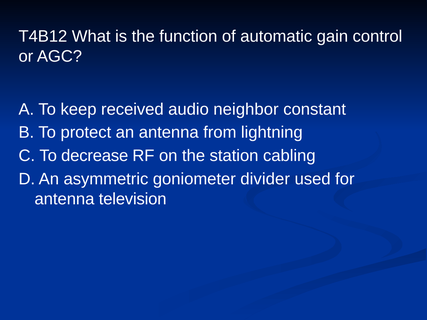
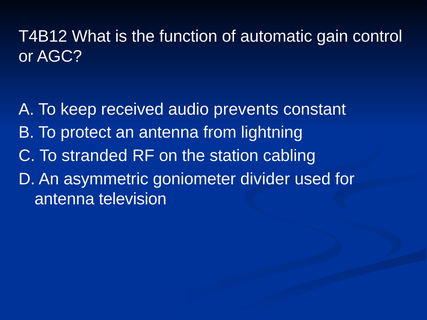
neighbor: neighbor -> prevents (246, 109)
decrease: decrease -> stranded (95, 156)
